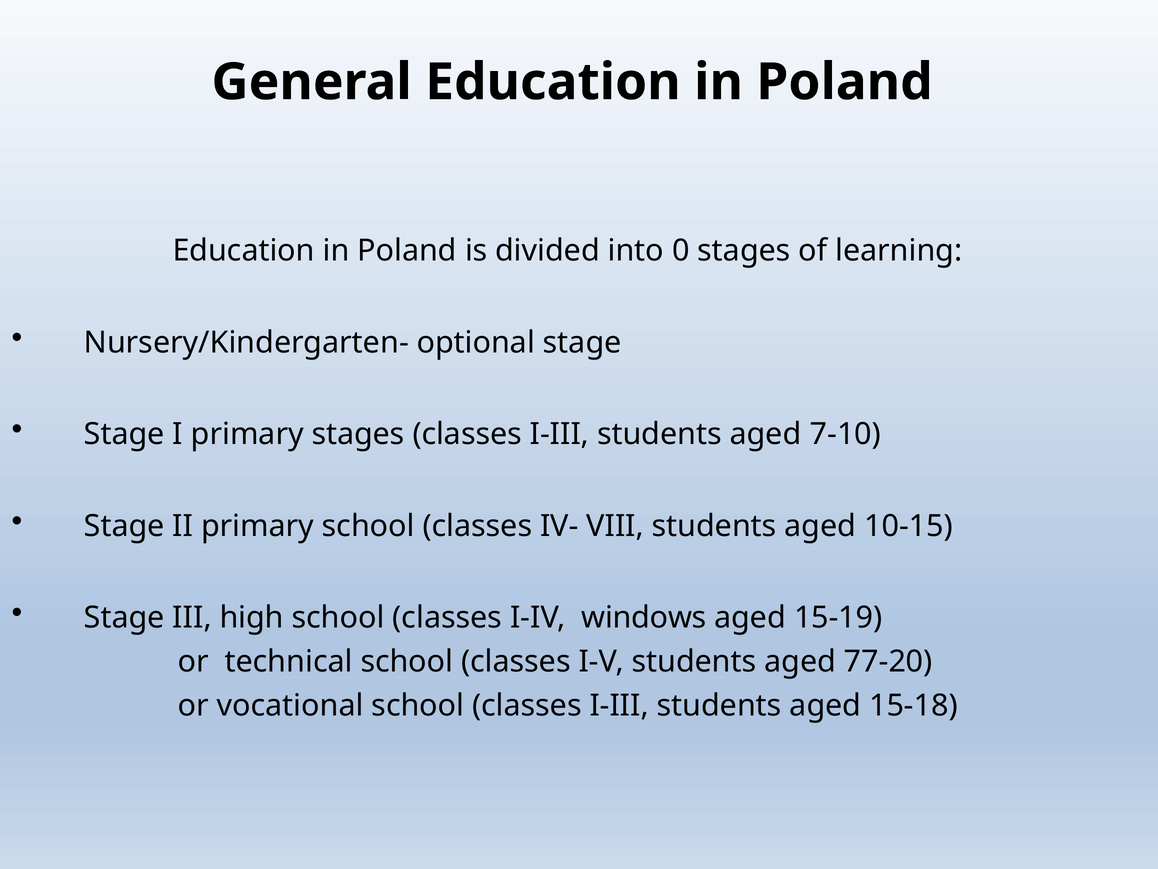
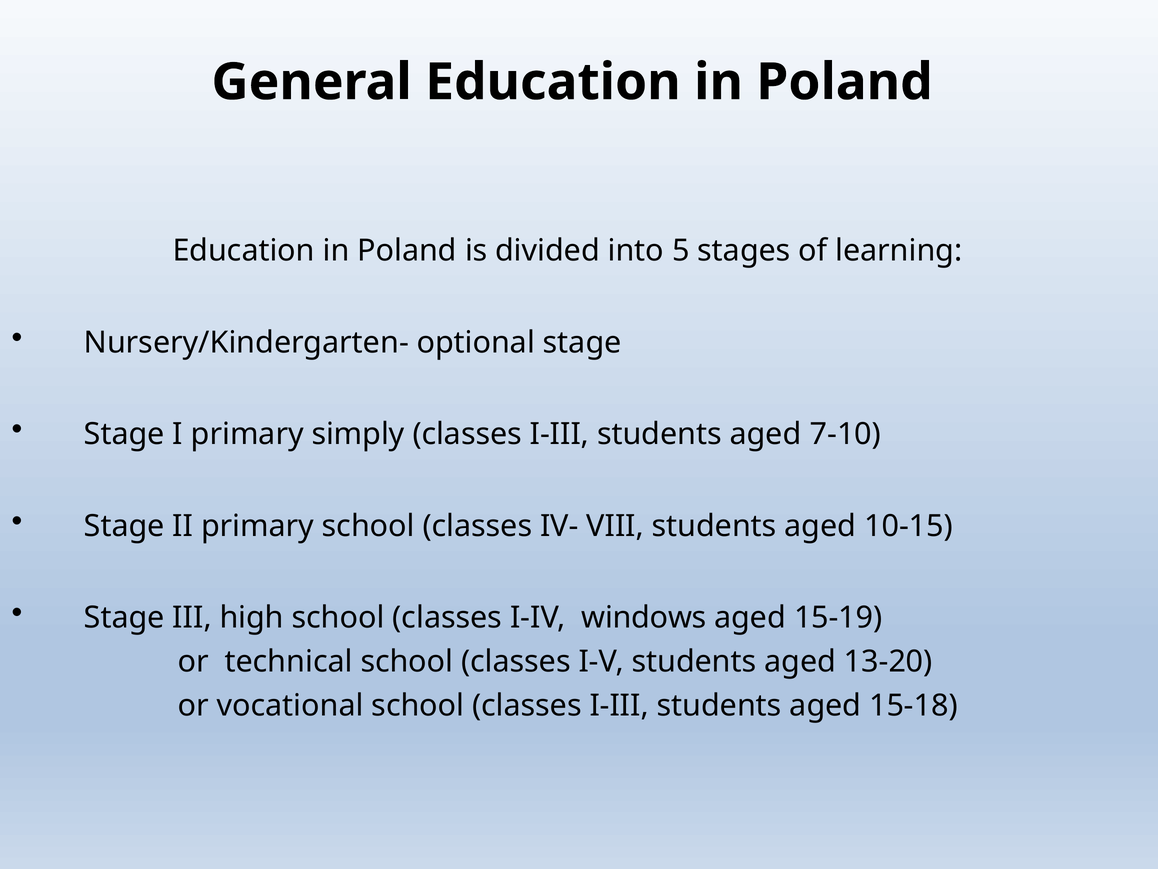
0: 0 -> 5 (681, 251)
primary stages: stages -> simply (358, 434)
77-20: 77-20 -> 13-20 (888, 661)
